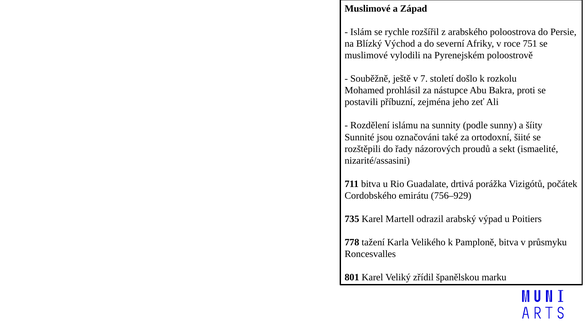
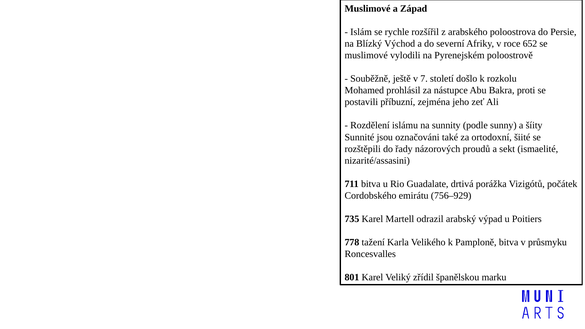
751: 751 -> 652 (530, 44)
